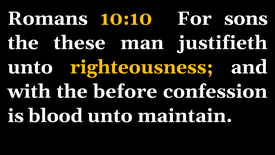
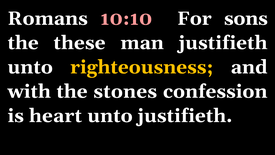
10:10 colour: yellow -> pink (126, 18)
before: before -> stones (125, 91)
blood: blood -> heart (55, 116)
unto maintain: maintain -> justifieth (185, 116)
